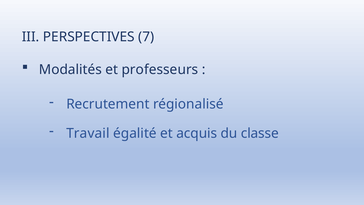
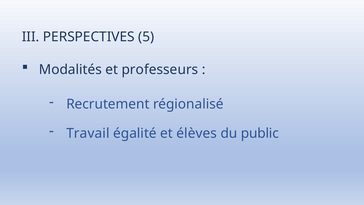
7: 7 -> 5 (146, 37)
acquis: acquis -> élèves (197, 133)
classe: classe -> public (260, 133)
